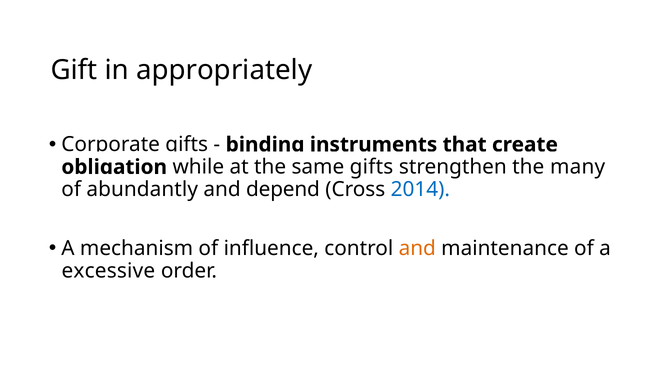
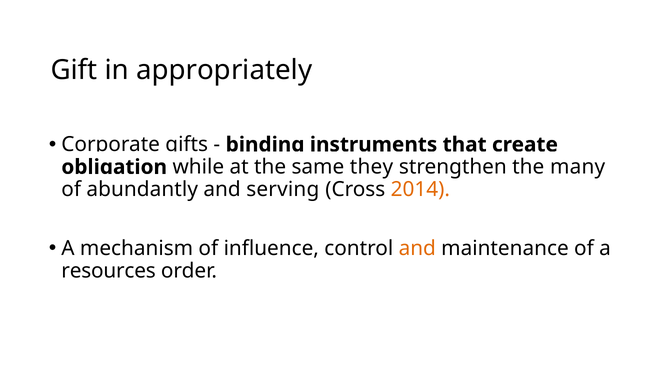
gifts: gifts -> they (372, 167)
depend: depend -> serving (283, 190)
2014 colour: blue -> orange (420, 190)
excessive: excessive -> resources (109, 271)
